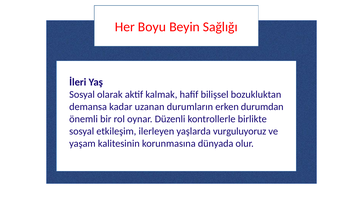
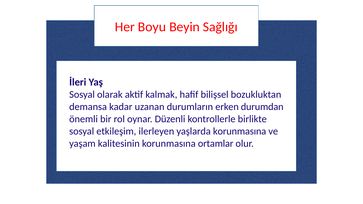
yaşlarda vurguluyoruz: vurguluyoruz -> korunmasına (240, 131)
dünyada: dünyada -> ortamlar (216, 144)
